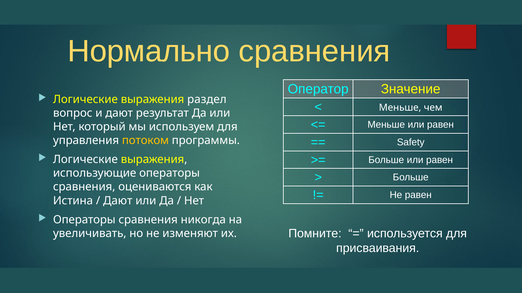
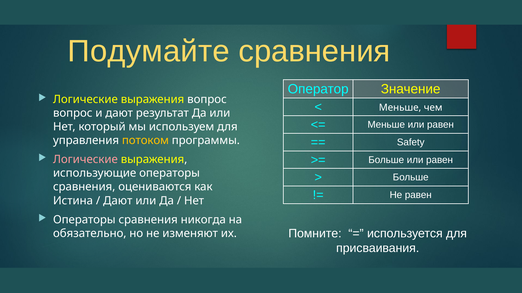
Нормально: Нормально -> Подумайте (149, 52)
выражения раздел: раздел -> вопрос (207, 100)
Логические colour: white -> pink (85, 160)
увеличивать: увеличивать -> обязательно (90, 234)
